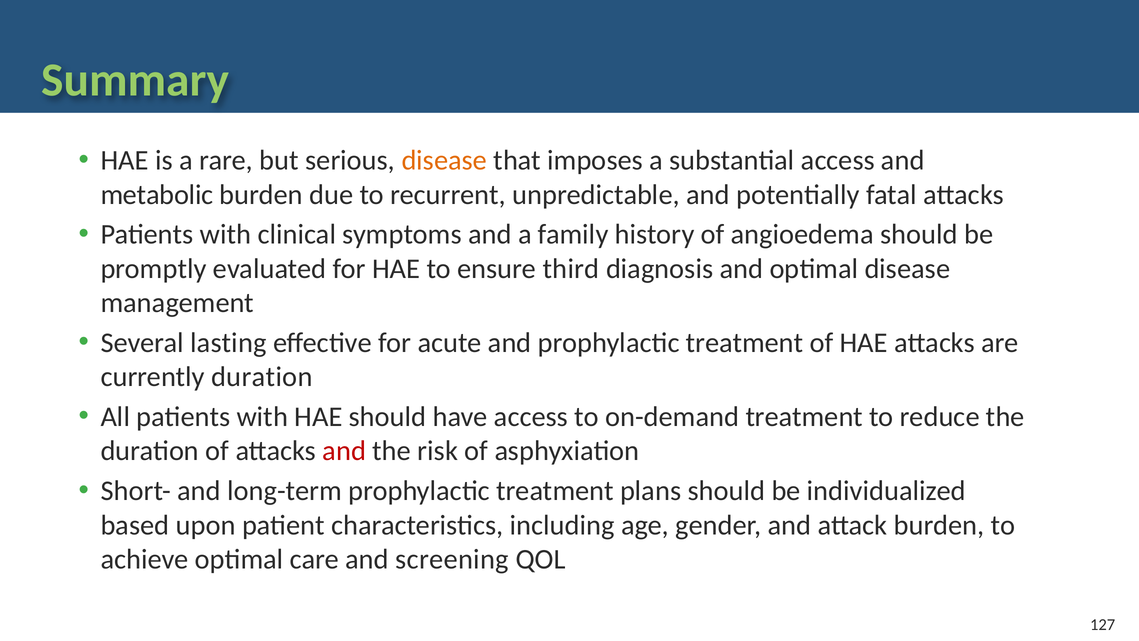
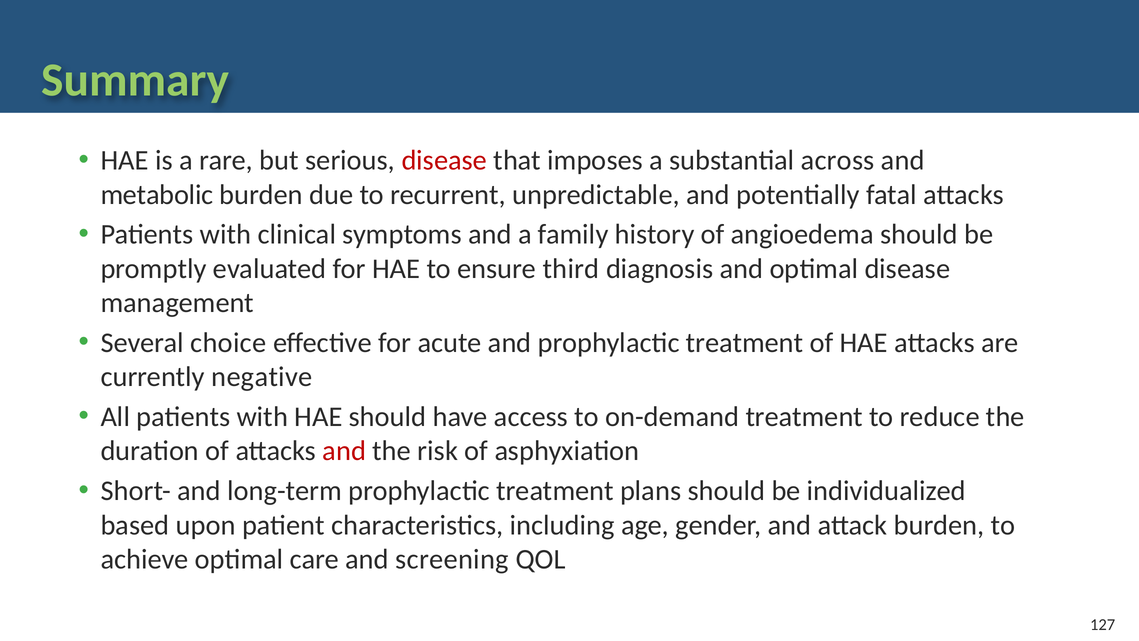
disease colour: orange -> red (444, 160)
substantial access: access -> across (838, 160)
lasting: lasting -> choice (228, 343)
currently duration: duration -> negative (262, 377)
